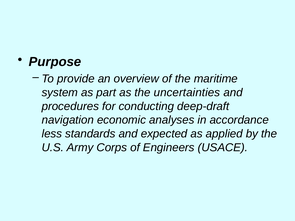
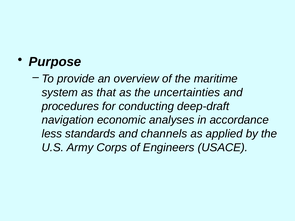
part: part -> that (106, 93)
expected: expected -> channels (164, 134)
